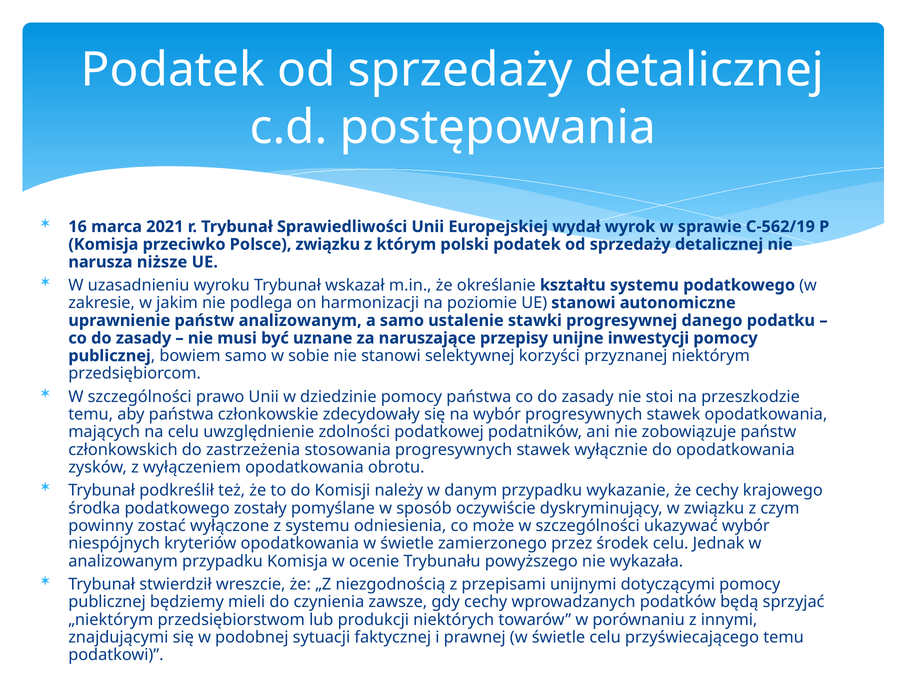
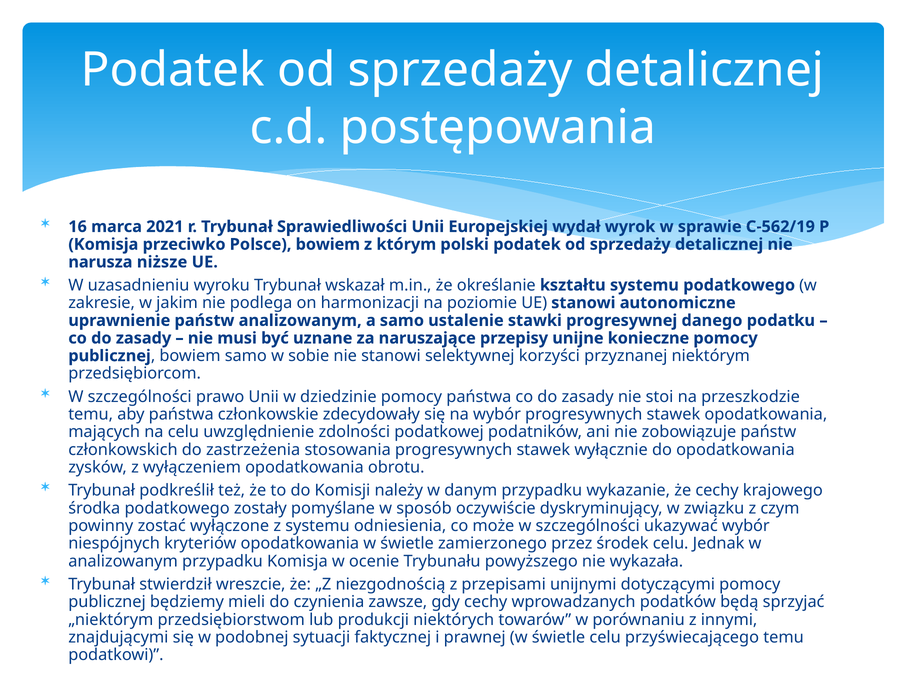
Polsce związku: związku -> bowiem (328, 245)
inwestycji: inwestycji -> konieczne (648, 338)
